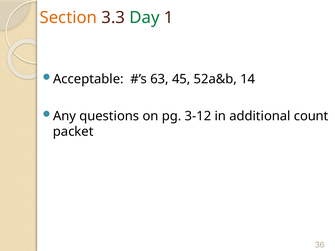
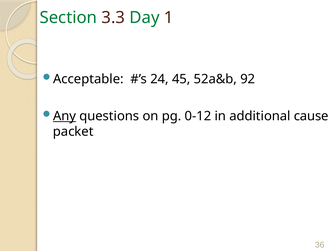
Section colour: orange -> green (68, 18)
63: 63 -> 24 (159, 79)
14: 14 -> 92 (248, 79)
Any underline: none -> present (65, 116)
3-12: 3-12 -> 0-12 (198, 116)
count: count -> cause (311, 116)
